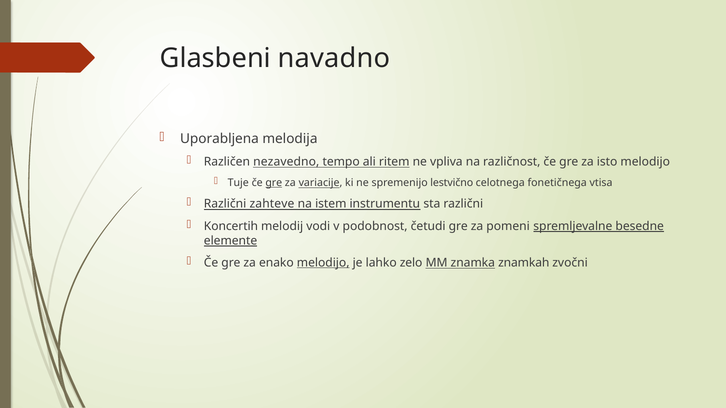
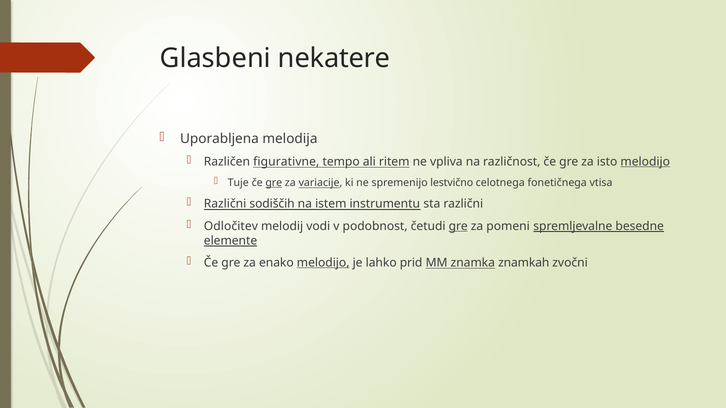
navadno: navadno -> nekatere (334, 58)
nezavedno: nezavedno -> figurativne (286, 162)
melodijo underline: none -> present (645, 162)
zahteve: zahteve -> sodiščih (272, 204)
Koncertih: Koncertih -> Odločitev (231, 226)
gre underline: none -> present (458, 226)
zelo: zelo -> prid (411, 263)
